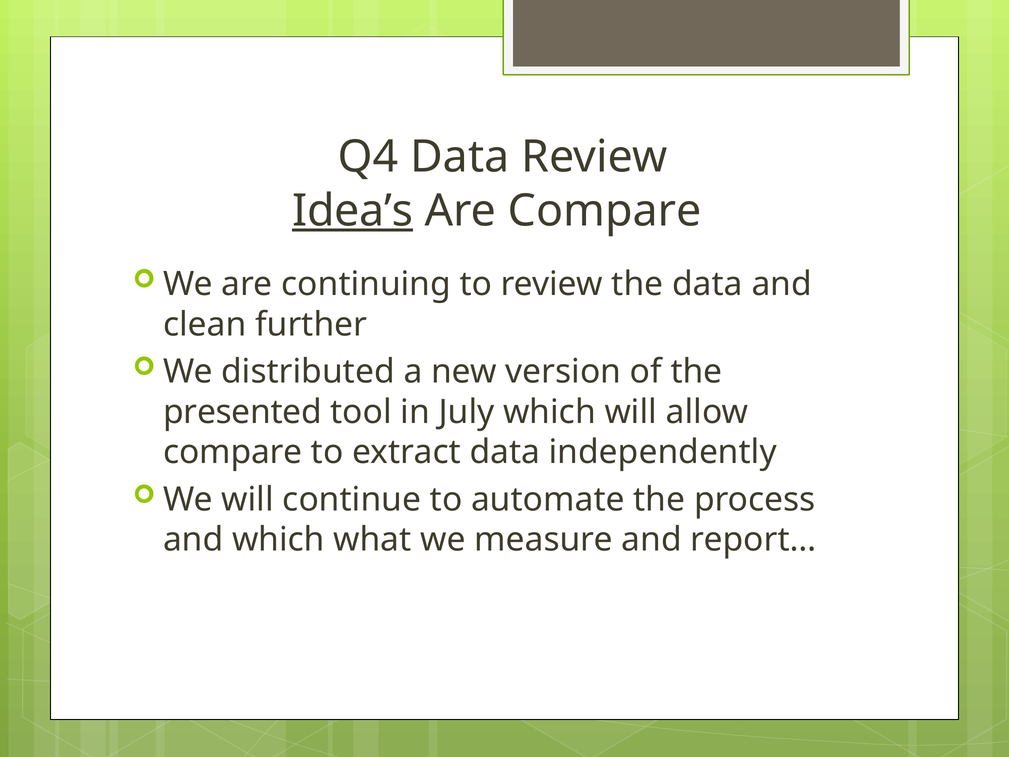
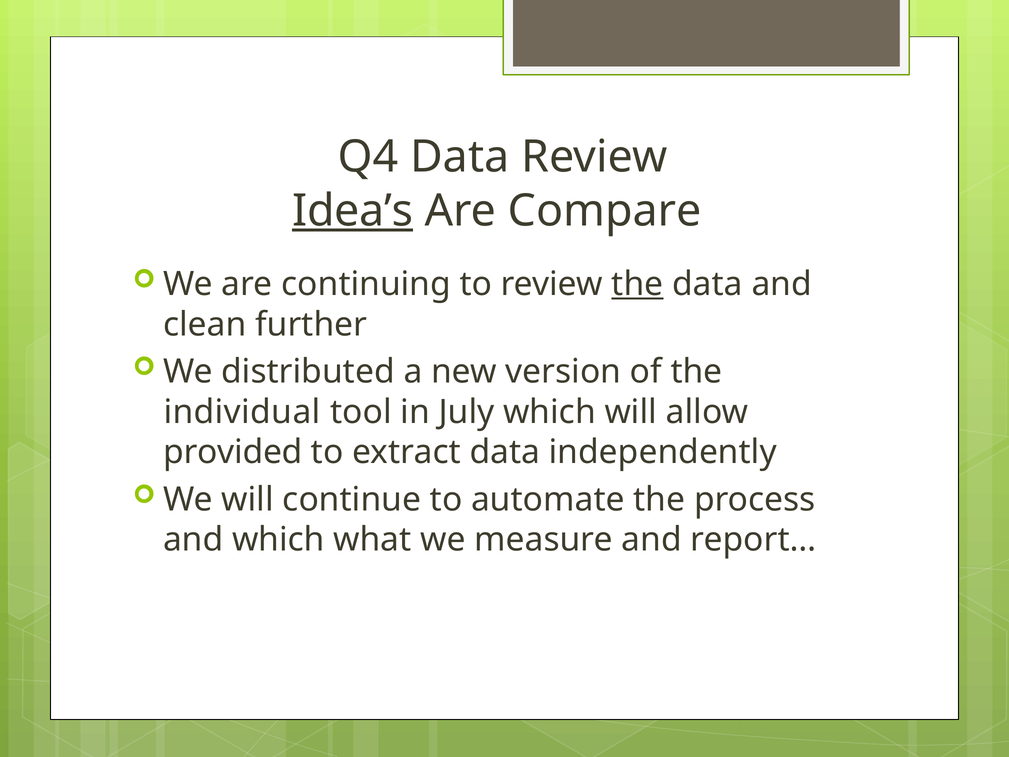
the underline: none -> present (637, 284)
presented: presented -> individual (242, 412)
compare: compare -> provided (233, 452)
